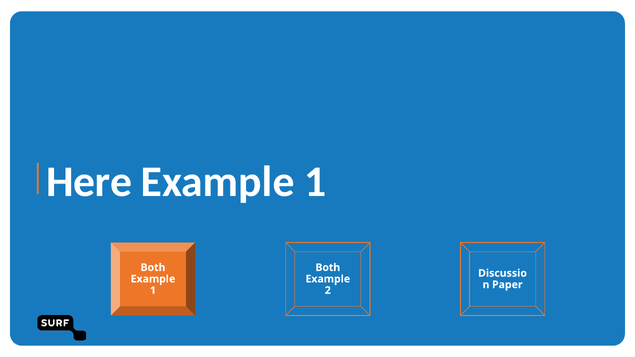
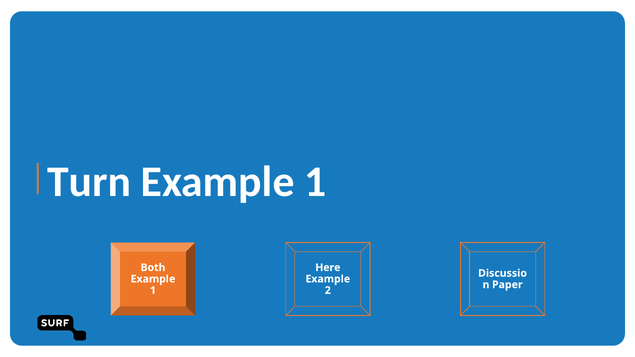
Here: Here -> Turn (89, 182)
Both: Both -> Here (328, 268)
